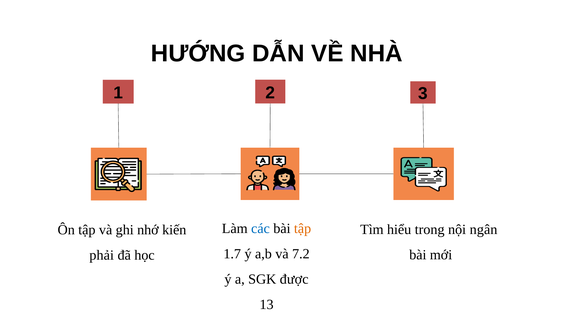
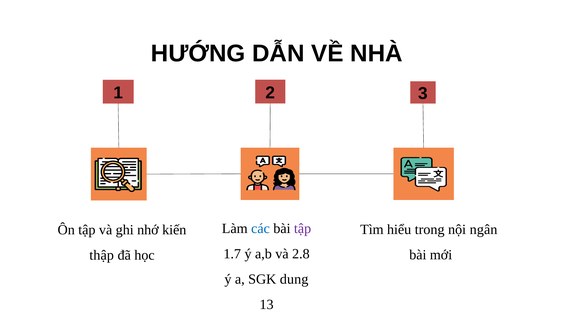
tập colour: orange -> purple (303, 229)
7.2: 7.2 -> 2.8 (301, 254)
phải: phải -> thập (102, 255)
được: được -> dung (294, 279)
